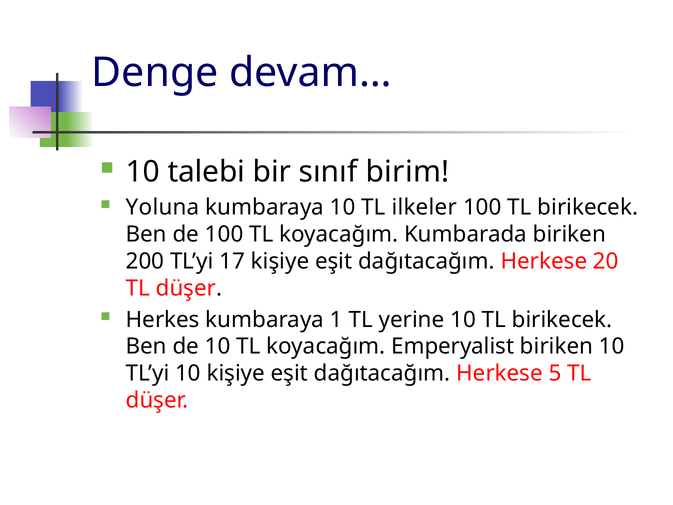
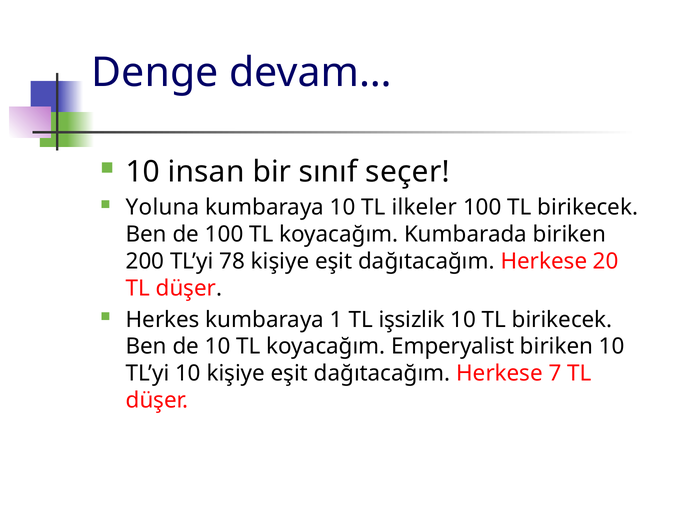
talebi: talebi -> insan (206, 172)
birim: birim -> seçer (408, 172)
17: 17 -> 78 (232, 261)
yerine: yerine -> işsizlik (412, 319)
5: 5 -> 7 (555, 373)
